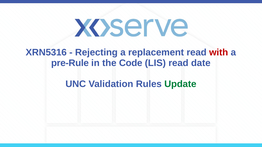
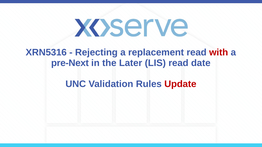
pre-Rule: pre-Rule -> pre-Next (70, 63)
Code: Code -> Later (131, 63)
Update colour: green -> red (180, 84)
